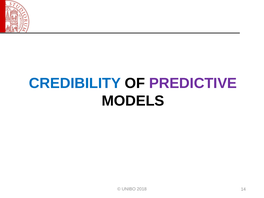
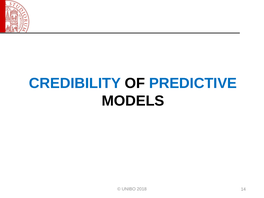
PREDICTIVE colour: purple -> blue (193, 83)
